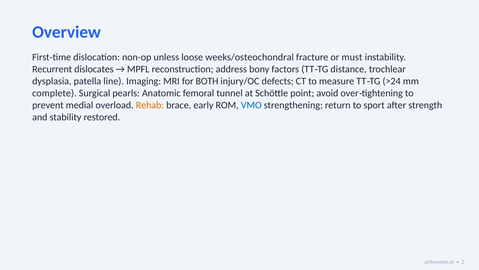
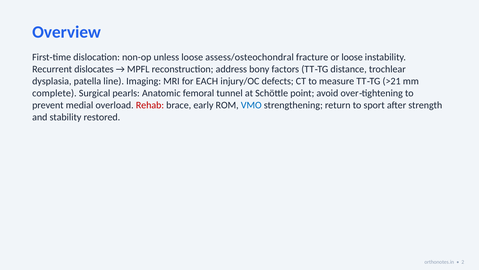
weeks/osteochondral: weeks/osteochondral -> assess/osteochondral (250, 57)
or must: must -> loose (352, 57)
BOTH: BOTH -> EACH (207, 81)
>24: >24 -> >21 (392, 81)
Rehab colour: orange -> red (150, 105)
